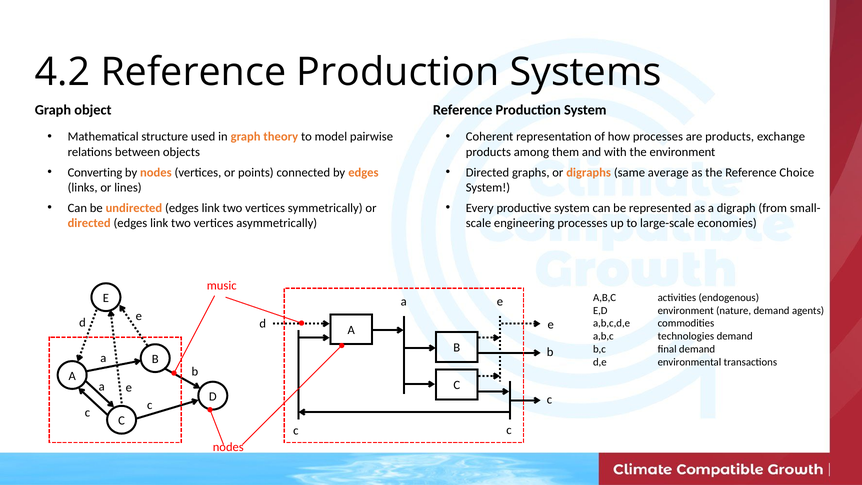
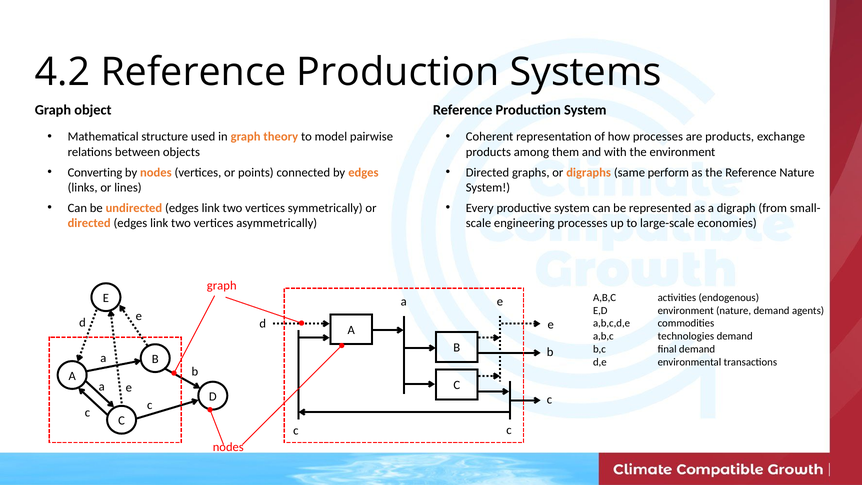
average: average -> perform (668, 172)
Reference Choice: Choice -> Nature (797, 172)
music: music -> graph (222, 286)
